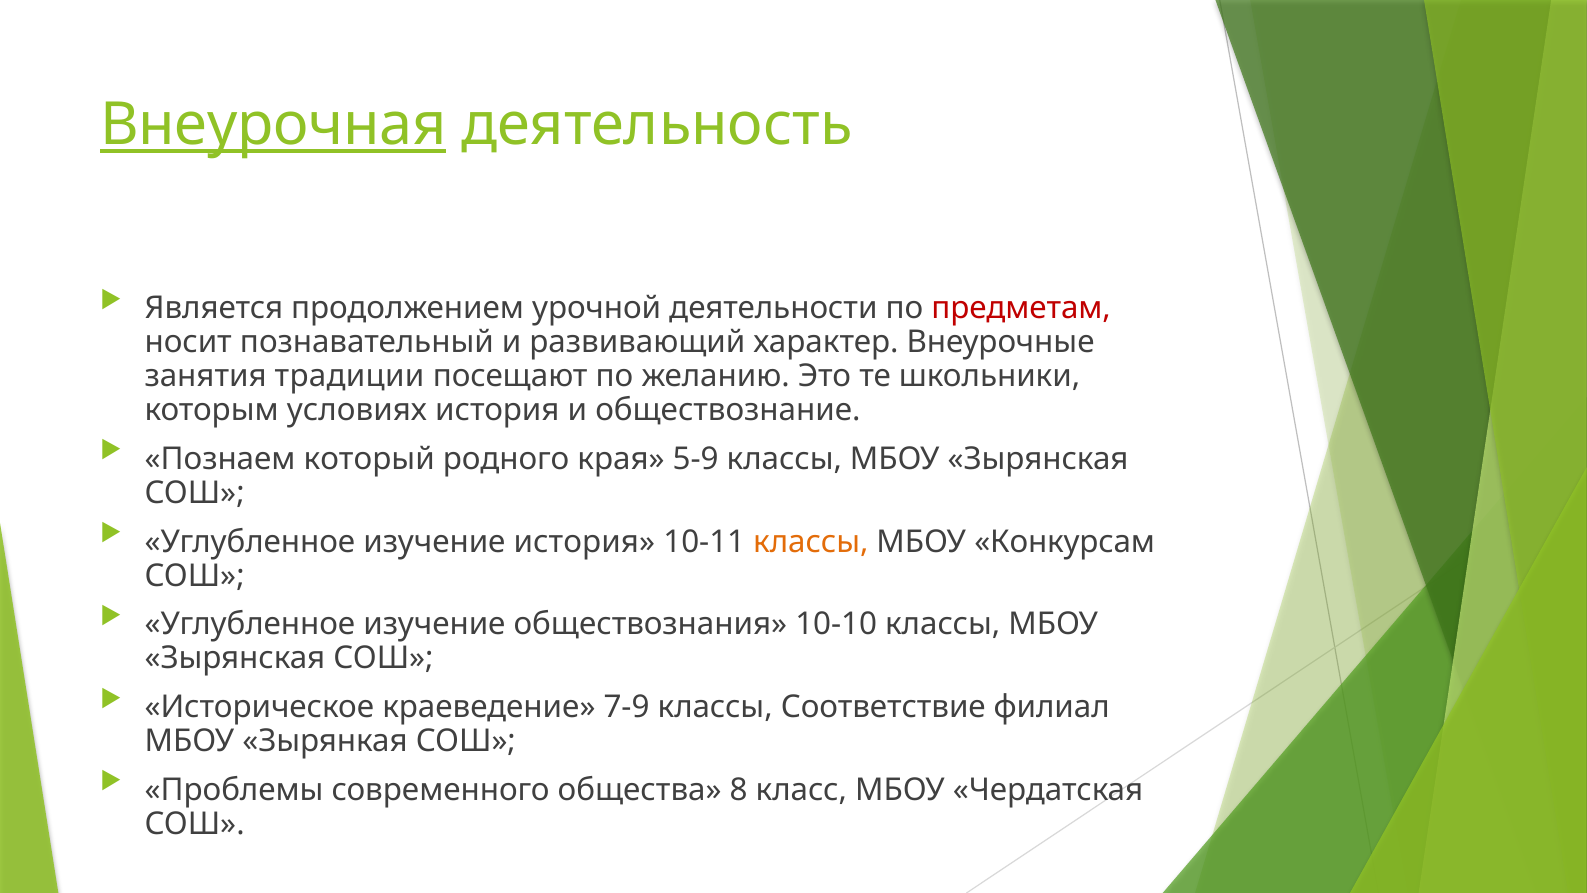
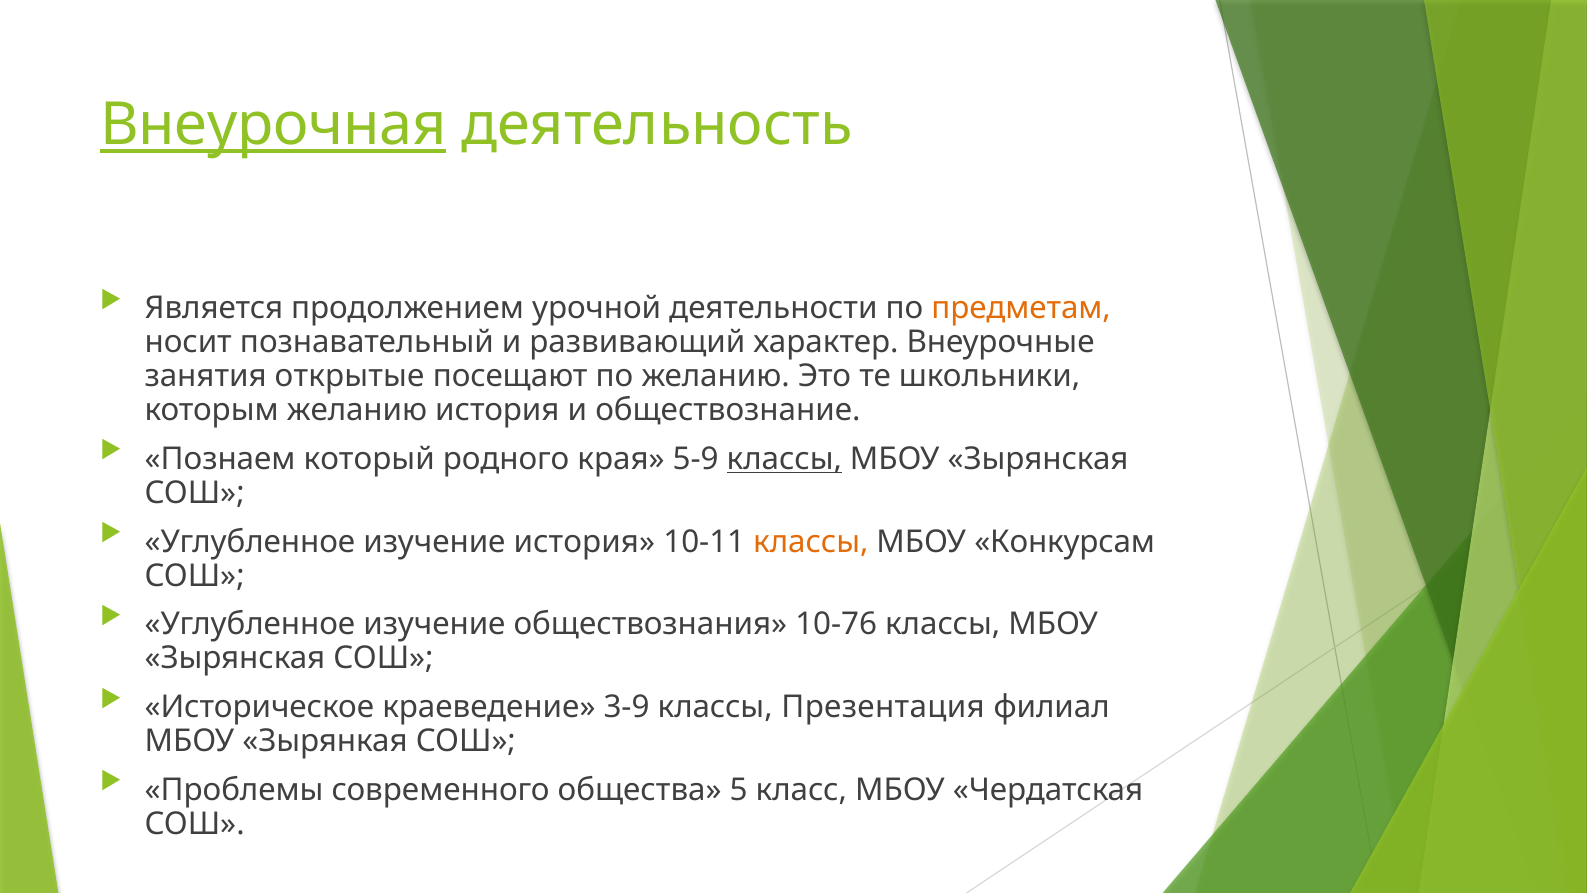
предметам colour: red -> orange (1021, 308)
традиции: традиции -> открытые (350, 376)
которым условиях: условиях -> желанию (357, 410)
классы underline: none -> present (784, 459)
10-10: 10-10 -> 10-76 (836, 624)
7-9: 7-9 -> 3-9 (626, 707)
Соответствие: Соответствие -> Презентация (883, 707)
8: 8 -> 5 (739, 790)
